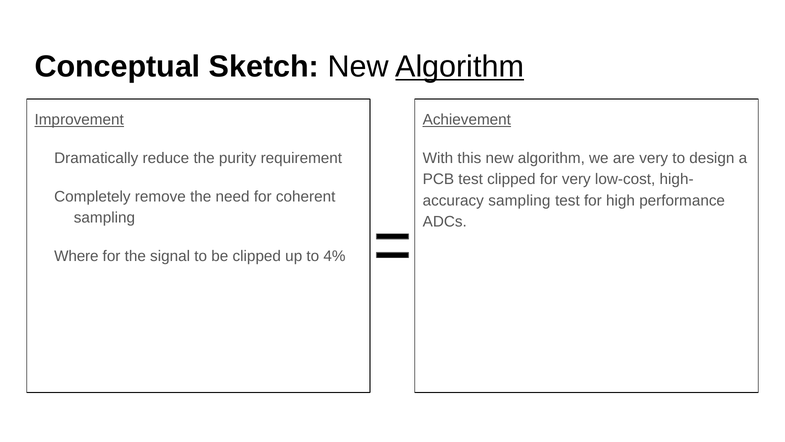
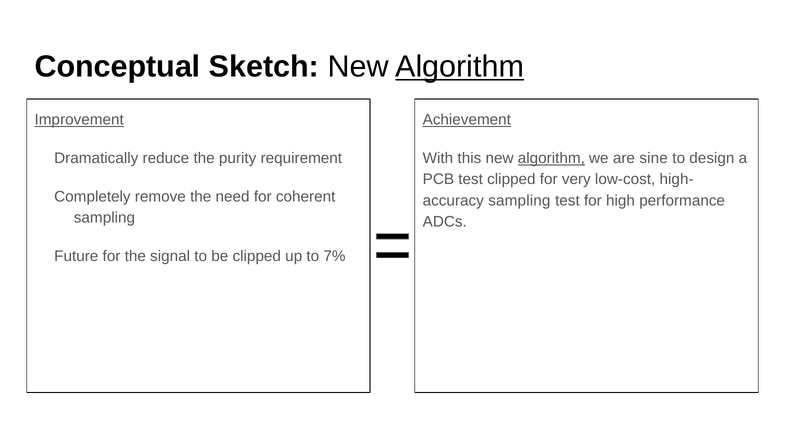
algorithm underline: none -> present (551, 158)
are very: very -> sine (654, 158)
Where: Where -> Future (76, 256)
4%: 4% -> 7% (334, 256)
